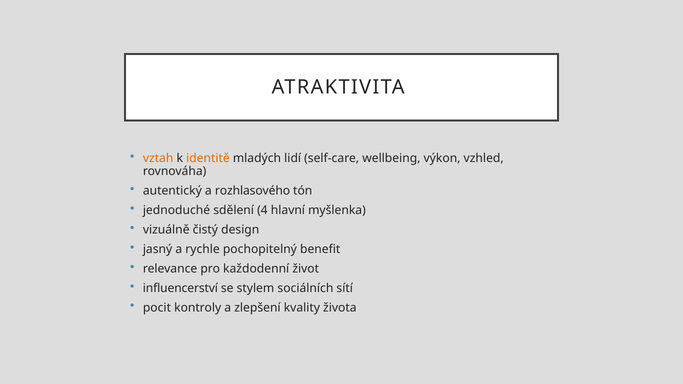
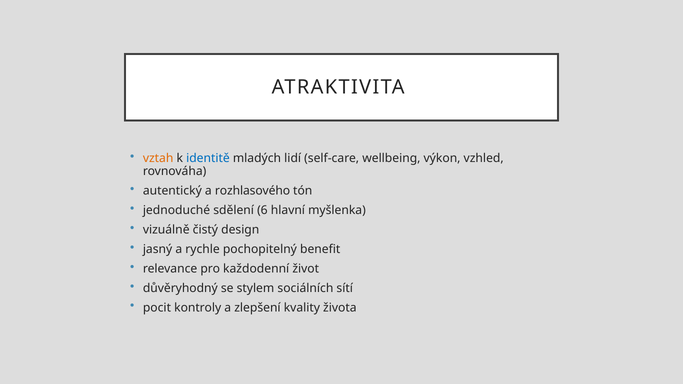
identitě colour: orange -> blue (208, 158)
4: 4 -> 6 (262, 210)
influencerství: influencerství -> důvěryhodný (180, 288)
